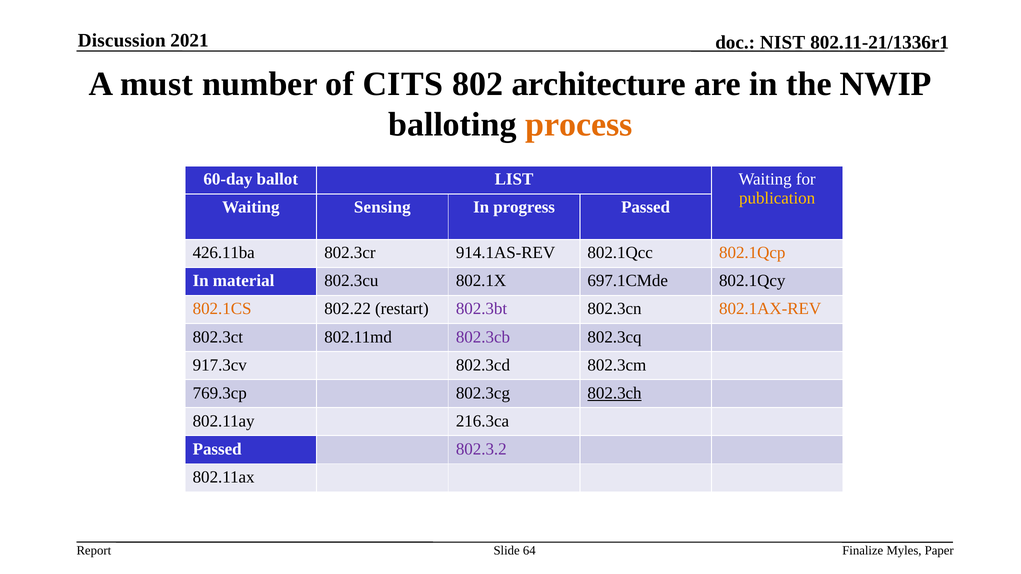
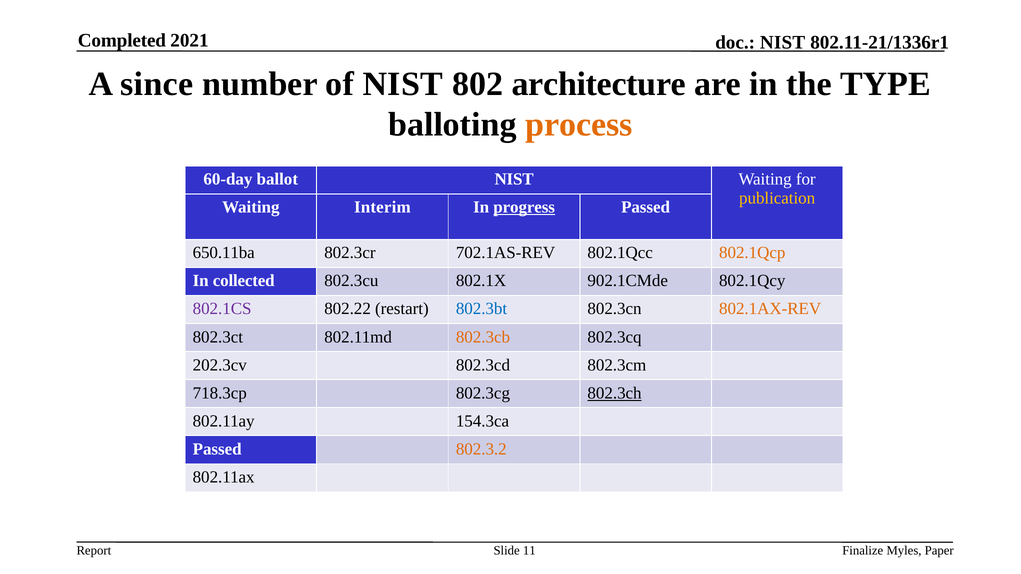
Discussion: Discussion -> Completed (122, 41)
must: must -> since (157, 84)
of CITS: CITS -> NIST (403, 84)
NWIP: NWIP -> TYPE (886, 84)
ballot LIST: LIST -> NIST (514, 179)
Sensing: Sensing -> Interim (382, 207)
progress underline: none -> present (524, 207)
426.11ba: 426.11ba -> 650.11ba (224, 253)
914.1AS-REV: 914.1AS-REV -> 702.1AS-REV (506, 253)
material: material -> collected (244, 281)
697.1CMde: 697.1CMde -> 902.1CMde (628, 281)
802.1CS colour: orange -> purple (222, 309)
802.3bt colour: purple -> blue (482, 309)
802.3cb colour: purple -> orange (483, 337)
917.3cv: 917.3cv -> 202.3cv (220, 365)
769.3cp: 769.3cp -> 718.3cp (220, 393)
216.3ca: 216.3ca -> 154.3ca (482, 421)
802.3.2 colour: purple -> orange (481, 449)
64: 64 -> 11 (529, 551)
